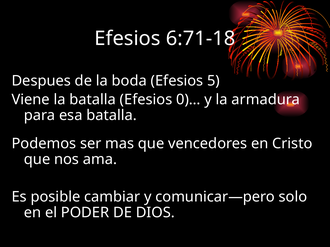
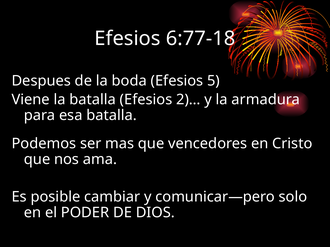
6:71-18: 6:71-18 -> 6:77-18 (201, 39)
0)…: 0)… -> 2)… (188, 100)
